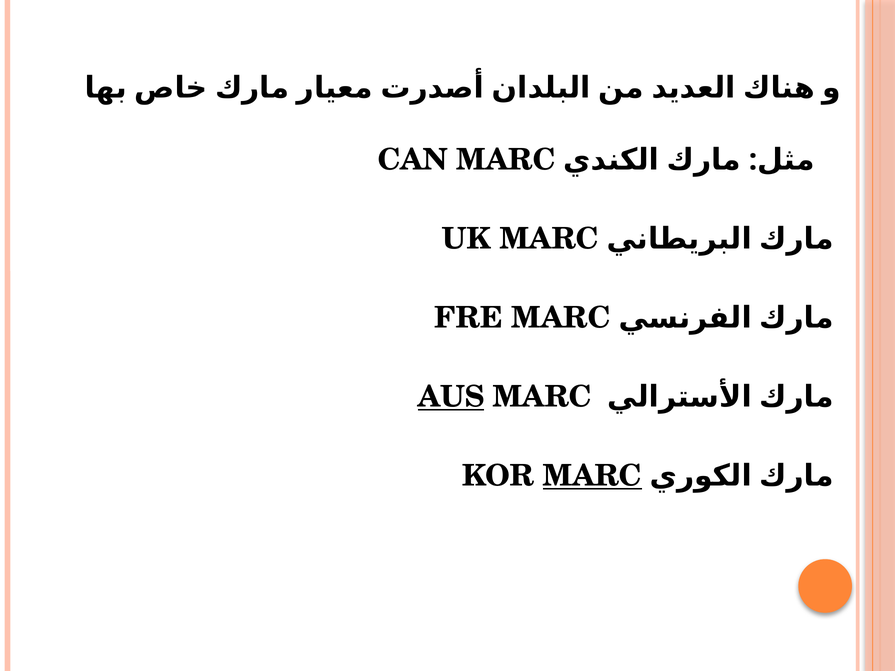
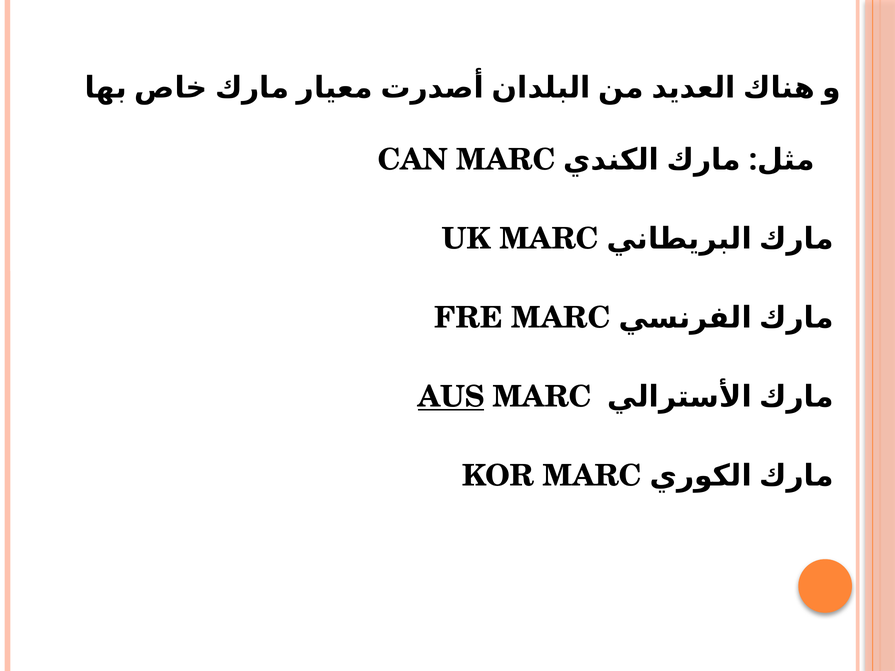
MARC underline: present -> none (592, 476)
